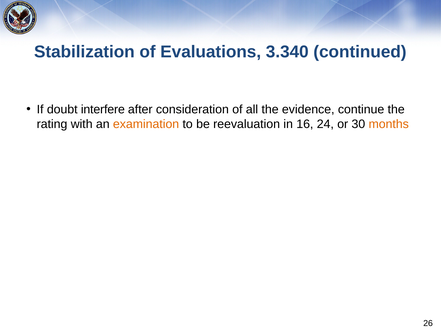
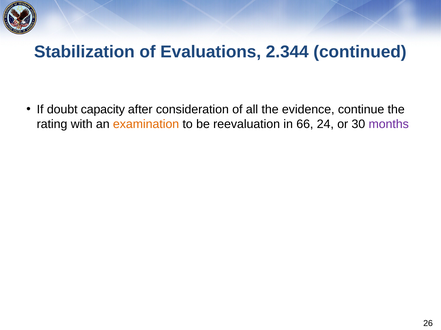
3.340: 3.340 -> 2.344 (287, 52)
interfere: interfere -> capacity (103, 110)
16: 16 -> 66 (305, 124)
months colour: orange -> purple (389, 124)
